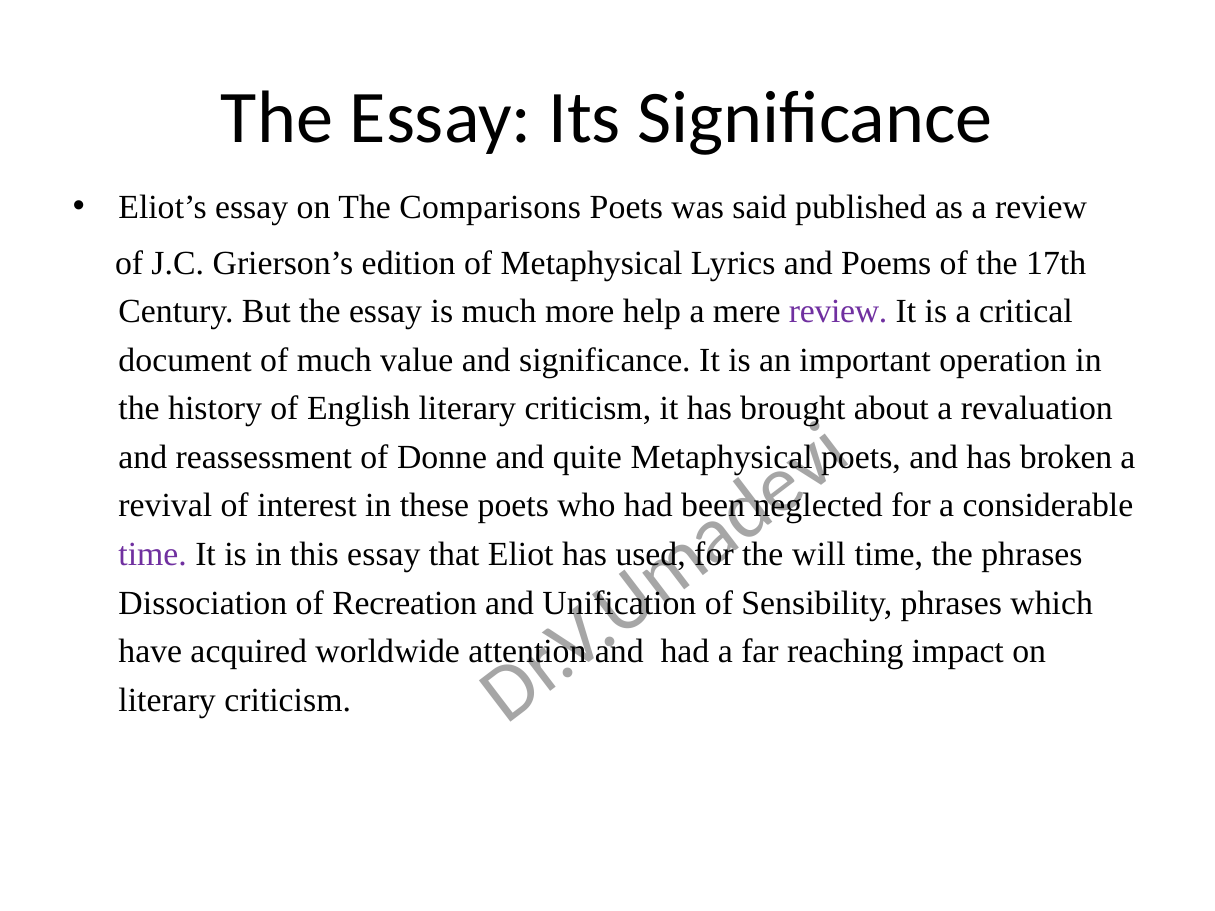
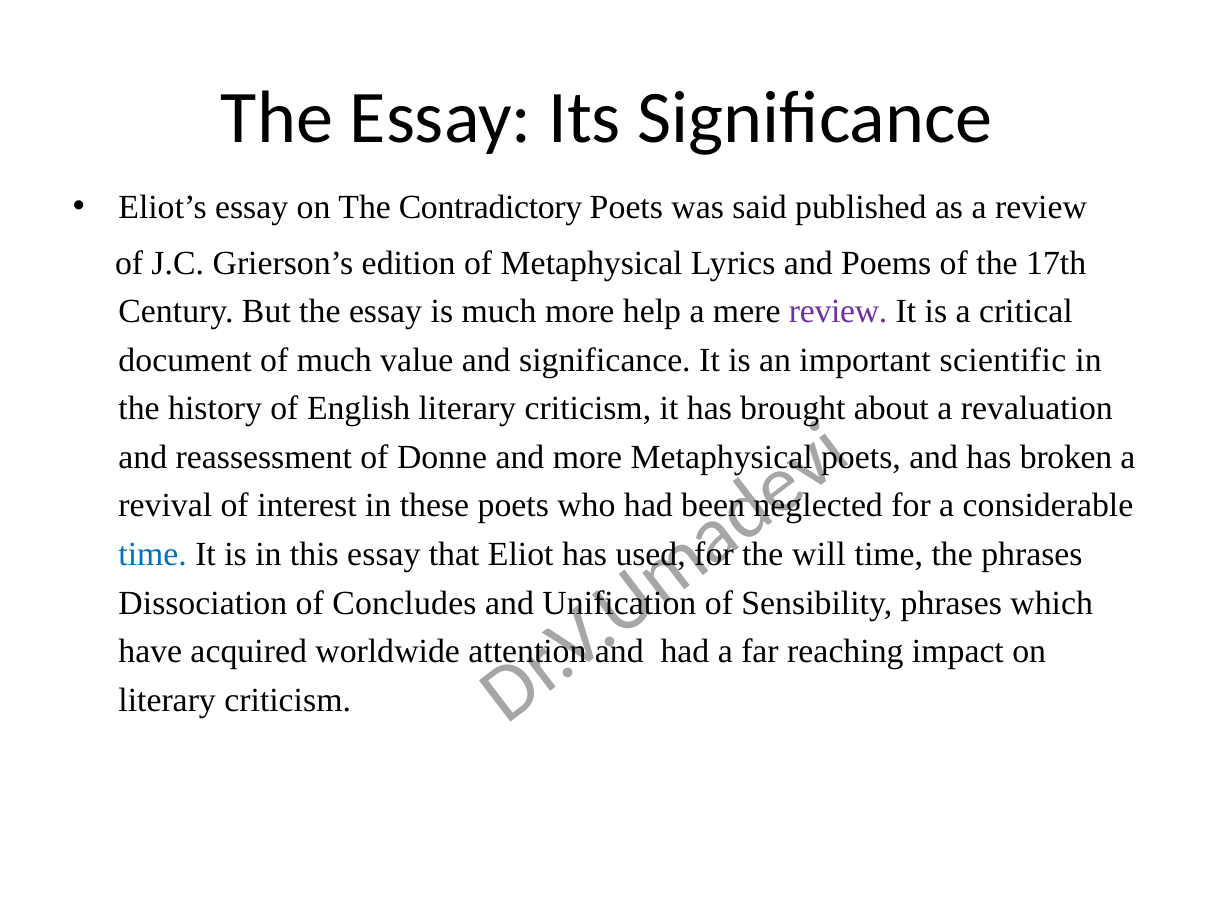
Comparisons: Comparisons -> Contradictory (490, 208)
operation: operation -> scientific (1003, 360)
and quite: quite -> more (588, 457)
time colour: purple -> blue (153, 555)
Recreation: Recreation -> Concludes (404, 603)
